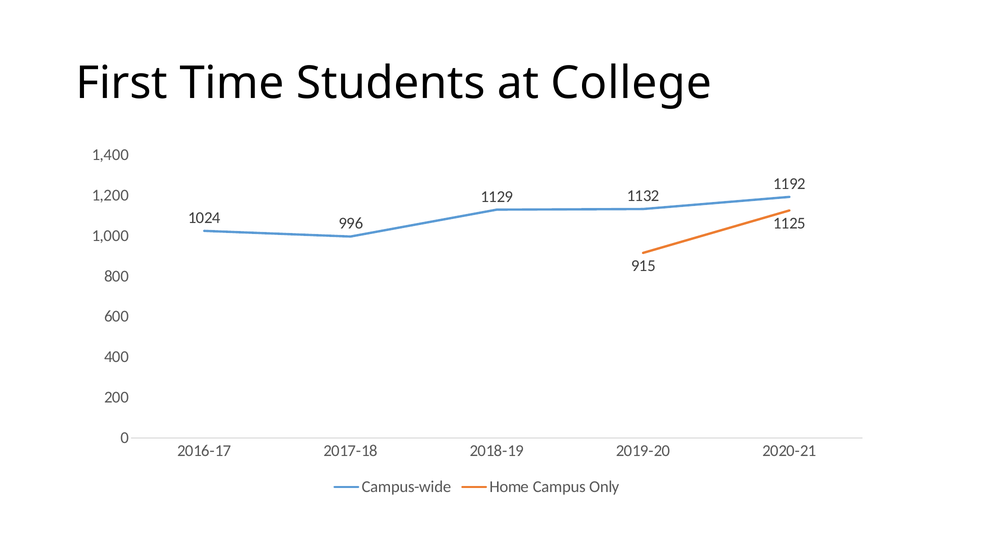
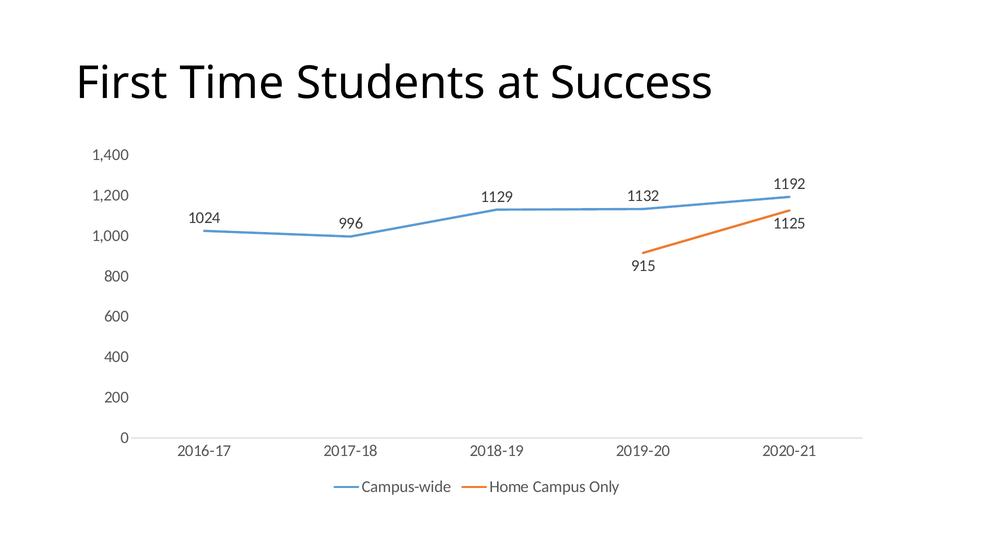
College: College -> Success (632, 83)
